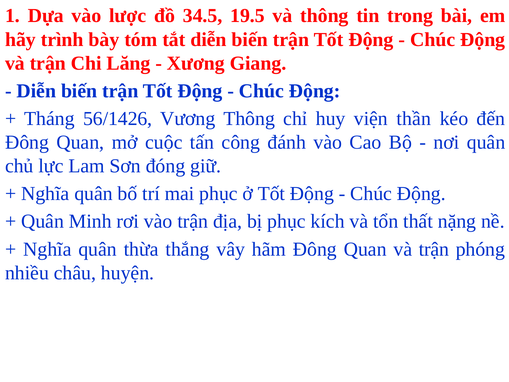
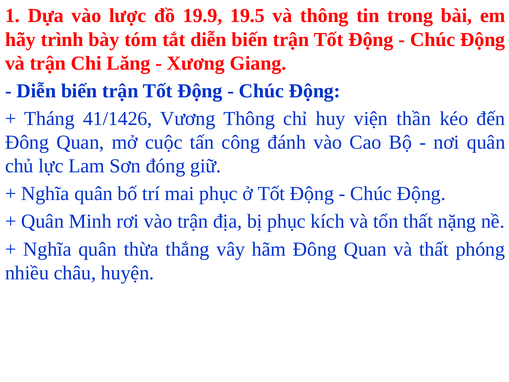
34.5: 34.5 -> 19.9 (203, 16)
56/1426: 56/1426 -> 41/1426 (118, 119)
Quan và trận: trận -> thất (434, 249)
